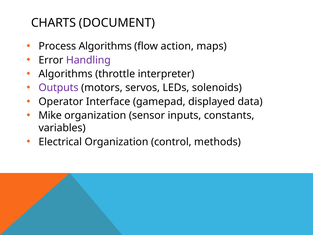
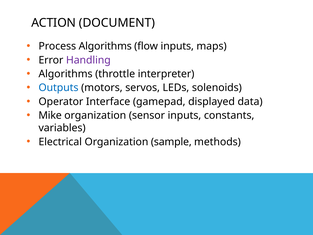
CHARTS: CHARTS -> ACTION (54, 23)
flow action: action -> inputs (177, 46)
Outputs colour: purple -> blue (58, 88)
control: control -> sample (171, 142)
